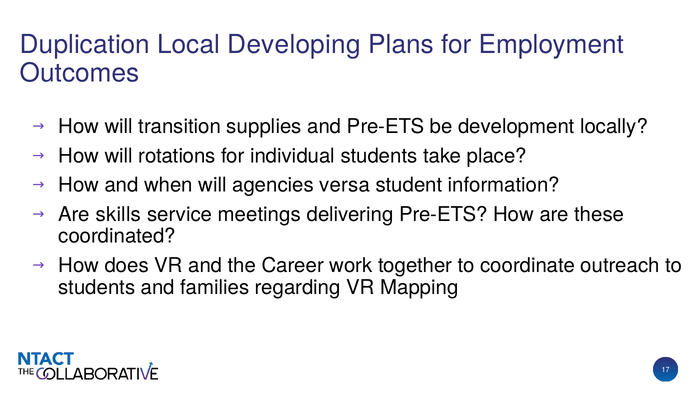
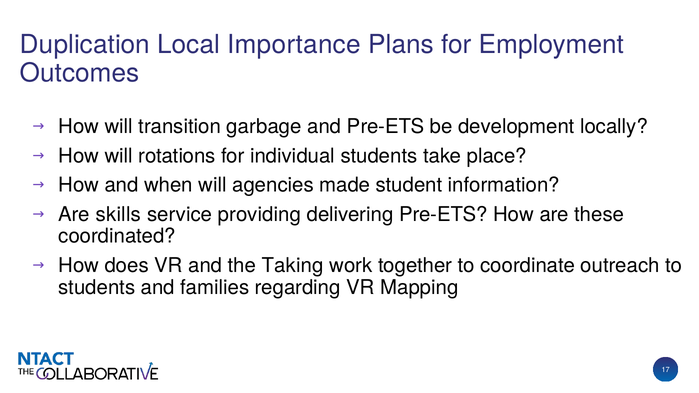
Developing: Developing -> Importance (294, 45)
supplies: supplies -> garbage (264, 127)
versa: versa -> made (345, 185)
meetings: meetings -> providing (259, 214)
Career: Career -> Taking (293, 266)
